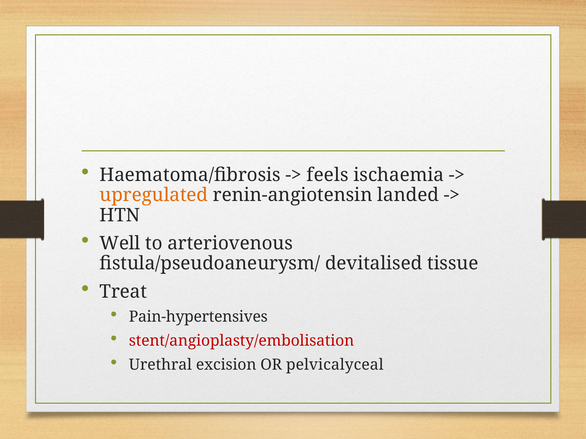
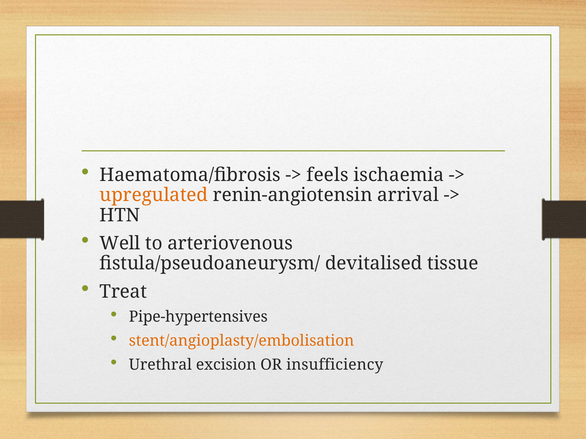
landed: landed -> arrival (408, 195)
Pain-hypertensives: Pain-hypertensives -> Pipe-hypertensives (198, 317)
stent/angioplasty/embolisation colour: red -> orange (242, 341)
pelvicalyceal: pelvicalyceal -> insufficiency (335, 365)
